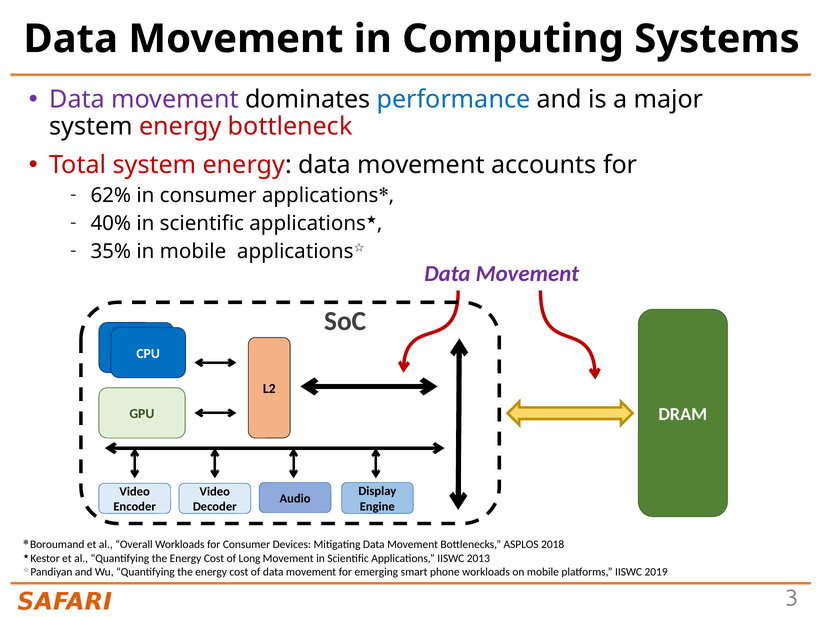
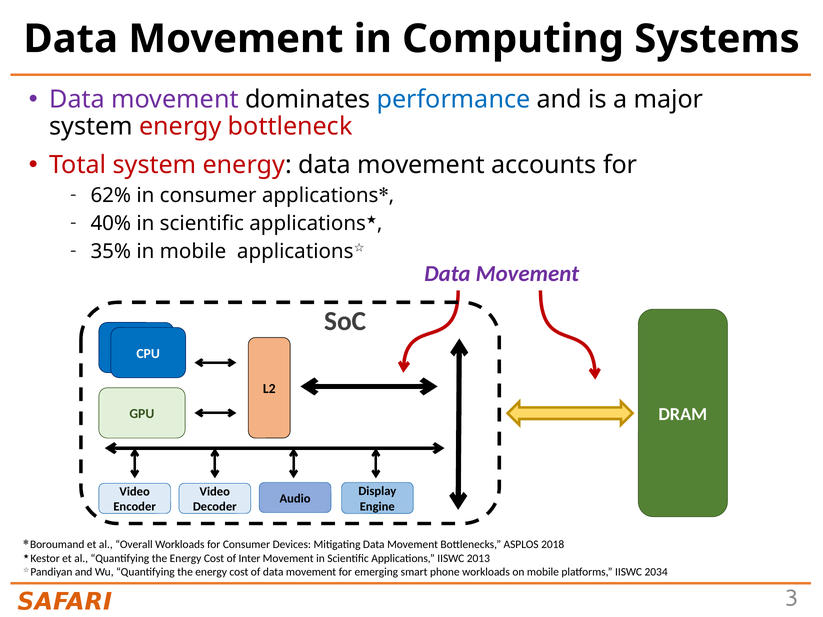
Long: Long -> Inter (250, 559)
2019: 2019 -> 2034 (656, 572)
